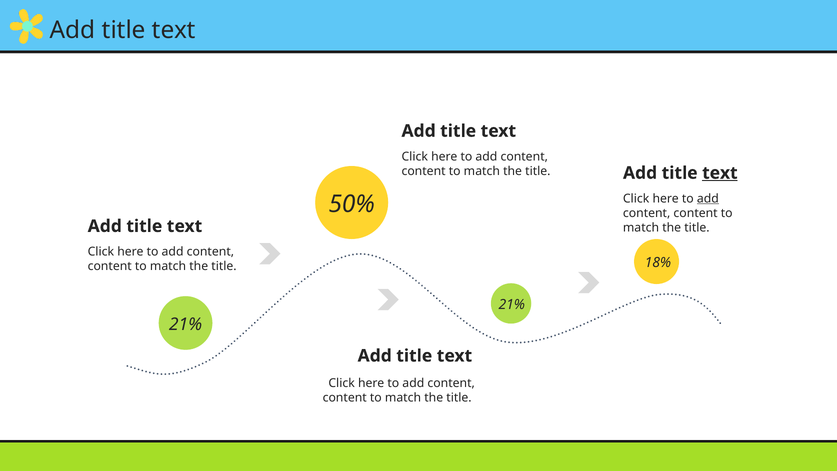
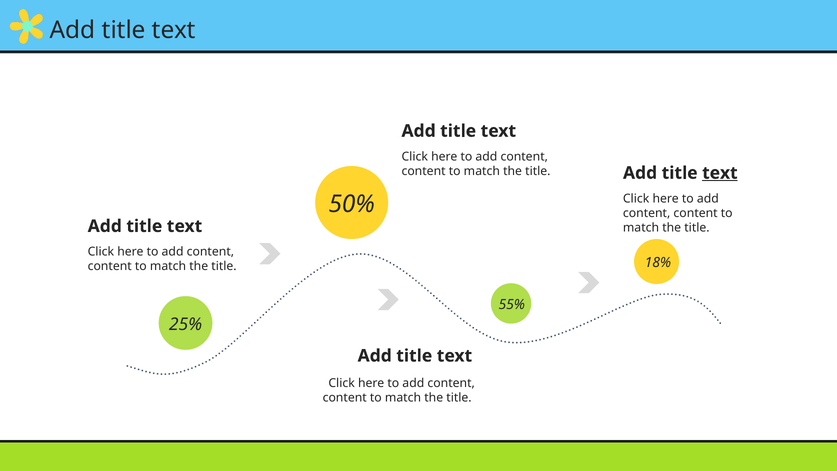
add underline: present -> none (708, 198)
21%: 21% -> 55% (512, 305)
21%: 21% -> 25% (186, 325)
